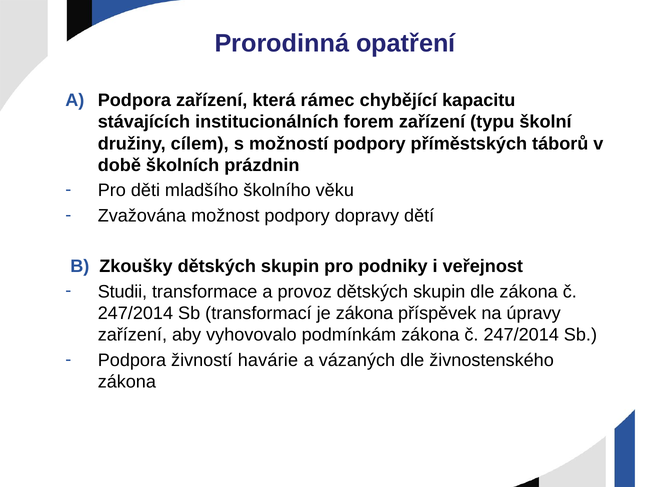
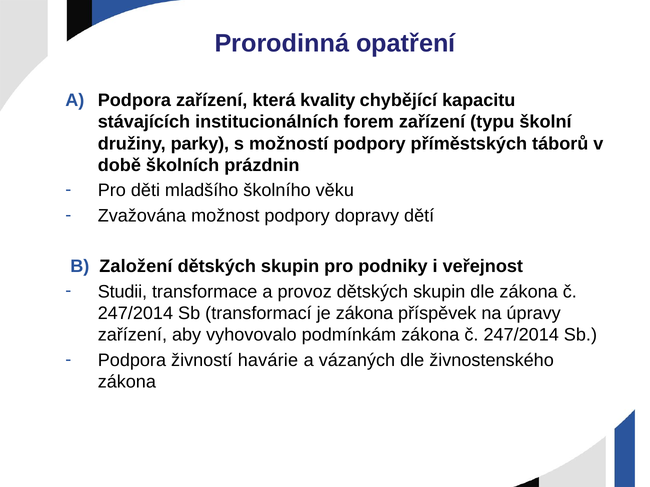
rámec: rámec -> kvality (328, 100)
cílem: cílem -> parky (200, 144)
Zkoušky: Zkoušky -> Založení (136, 267)
